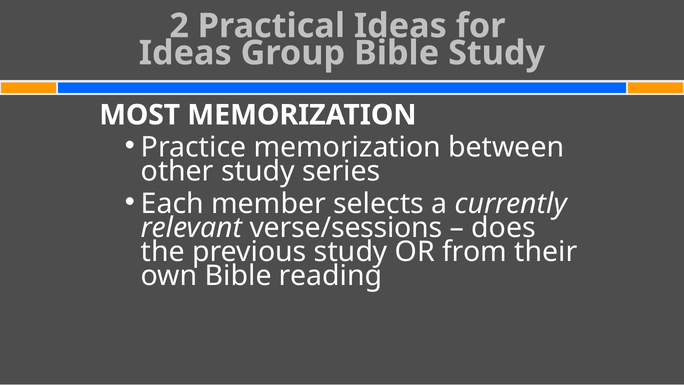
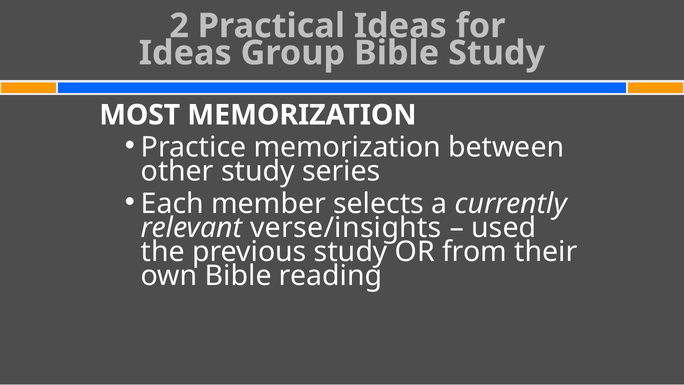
verse/sessions: verse/sessions -> verse/insights (346, 228)
does: does -> used (504, 228)
